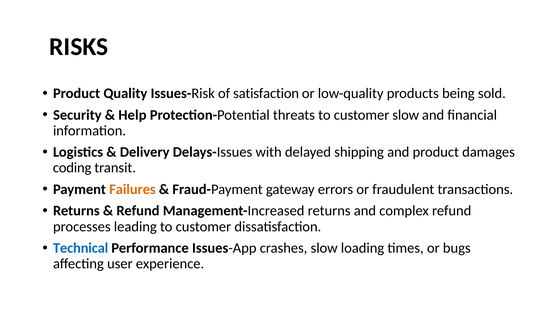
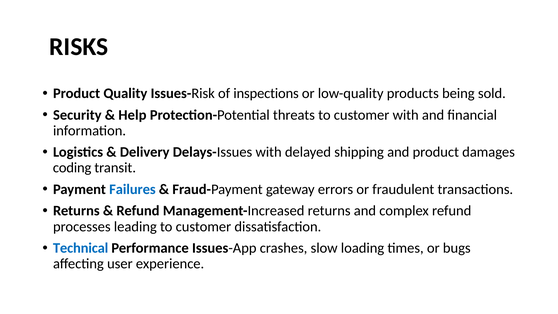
satisfaction: satisfaction -> inspections (266, 93)
customer slow: slow -> with (406, 115)
Failures colour: orange -> blue (132, 189)
